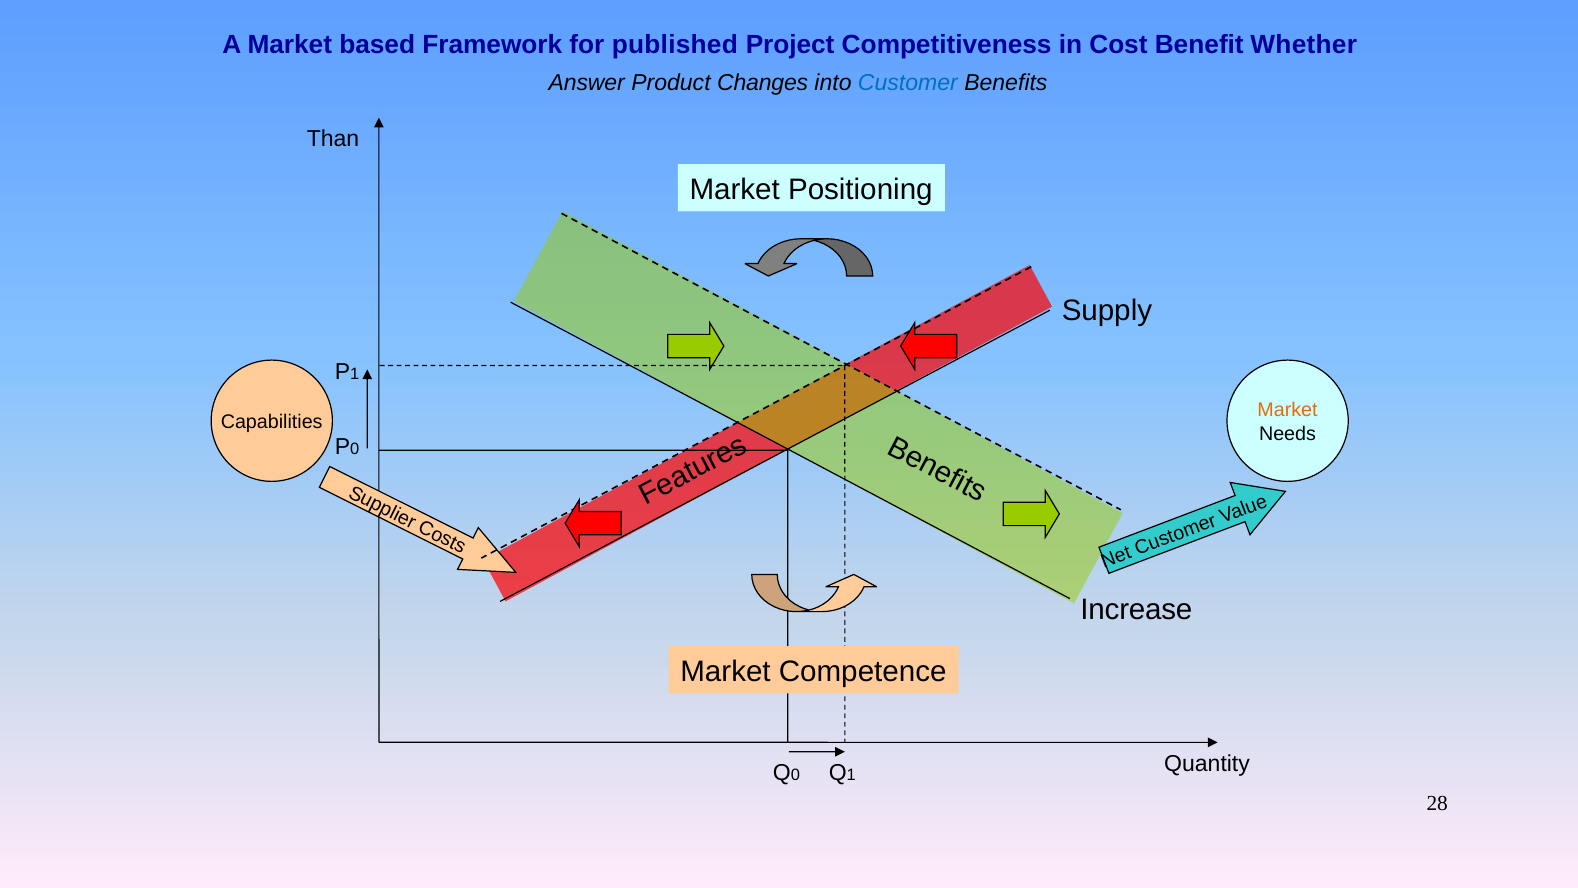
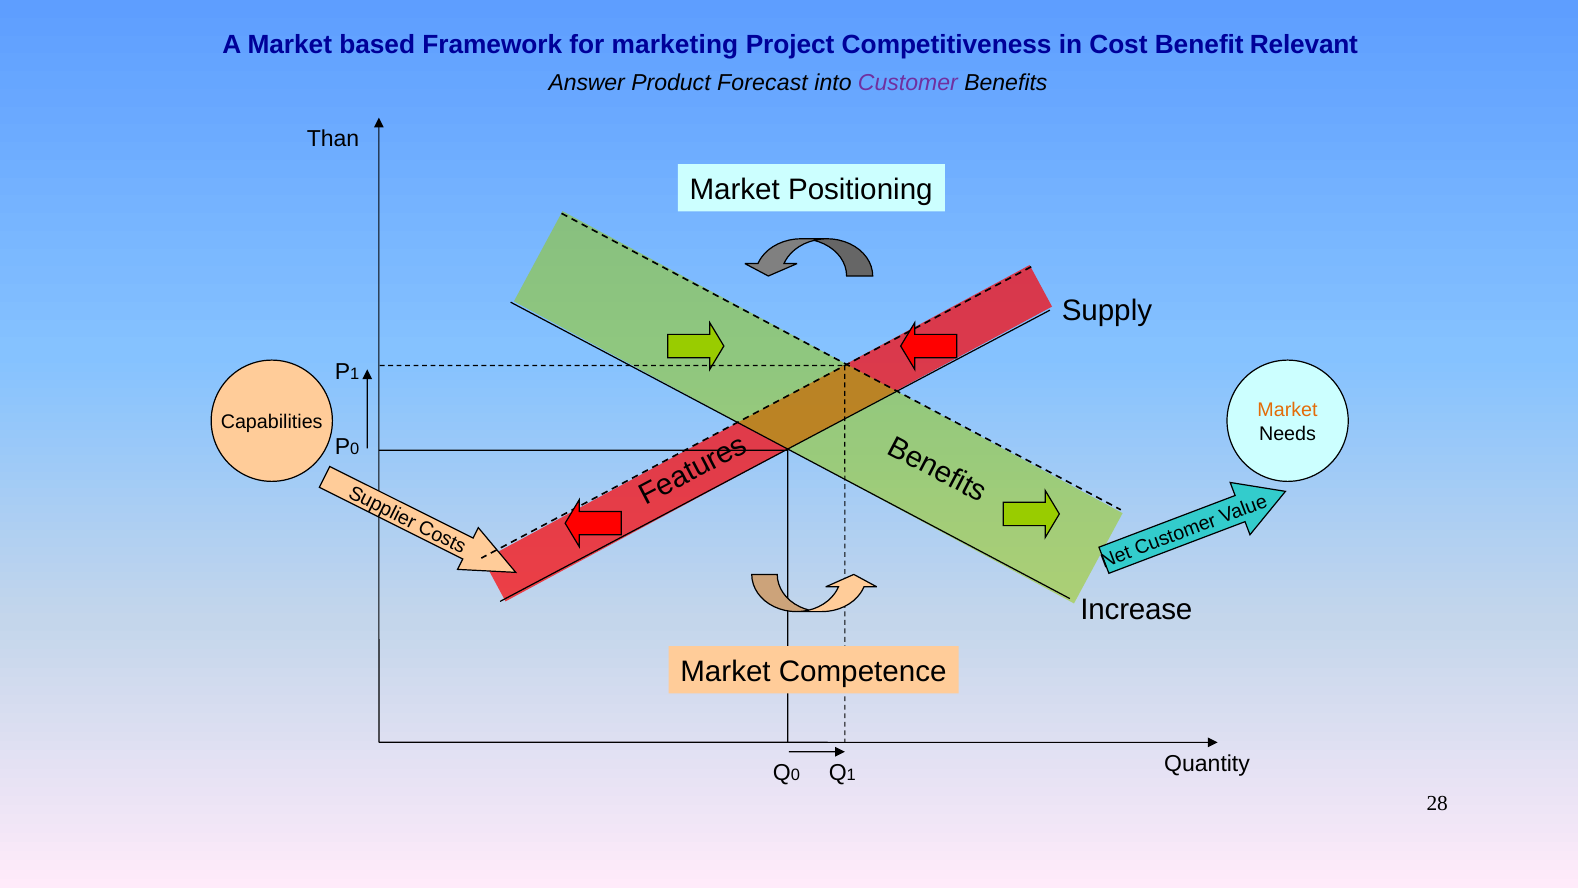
published: published -> marketing (675, 45)
Whether: Whether -> Relevant (1304, 45)
Changes: Changes -> Forecast (762, 83)
Customer colour: blue -> purple (908, 83)
